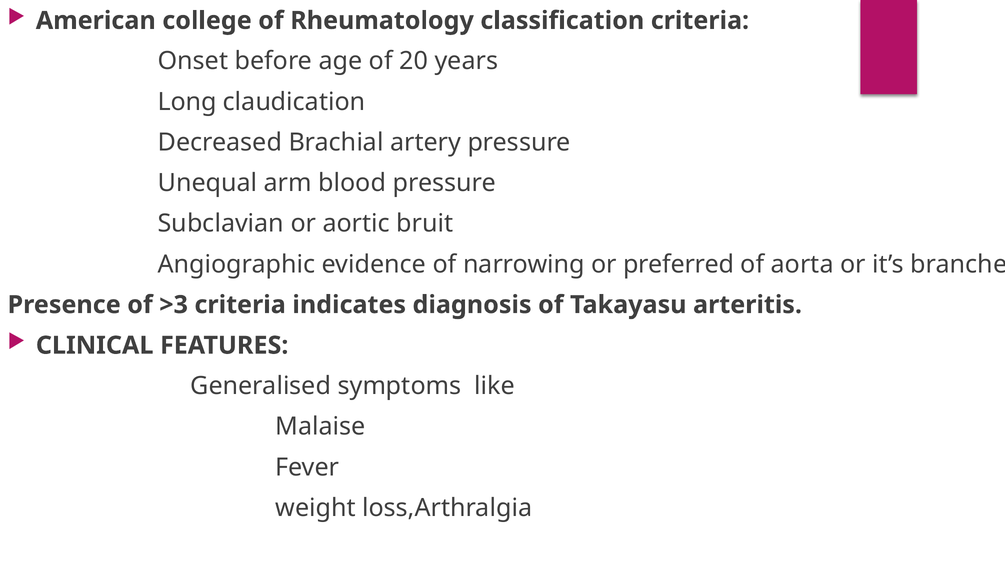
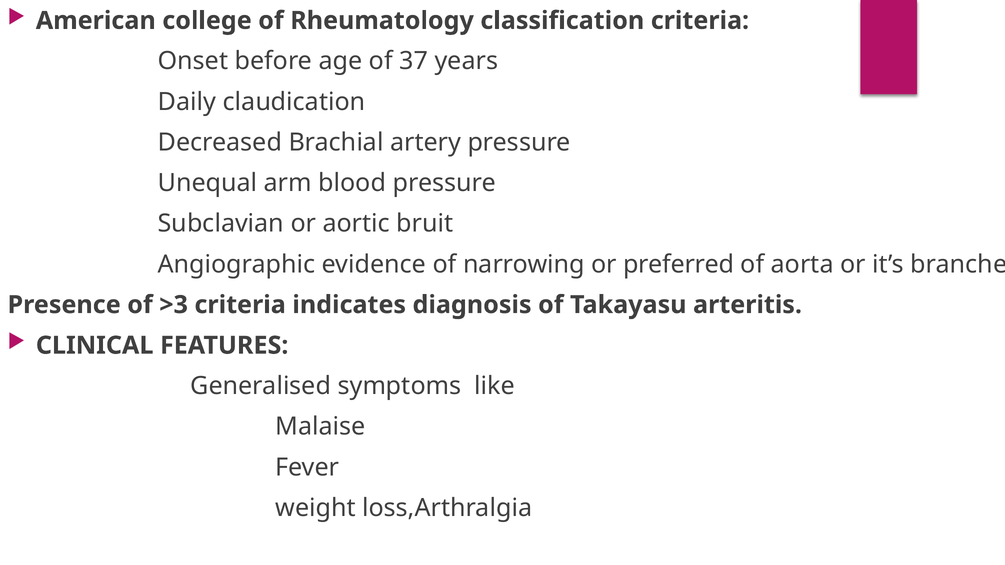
20: 20 -> 37 (414, 61)
Long: Long -> Daily (187, 102)
